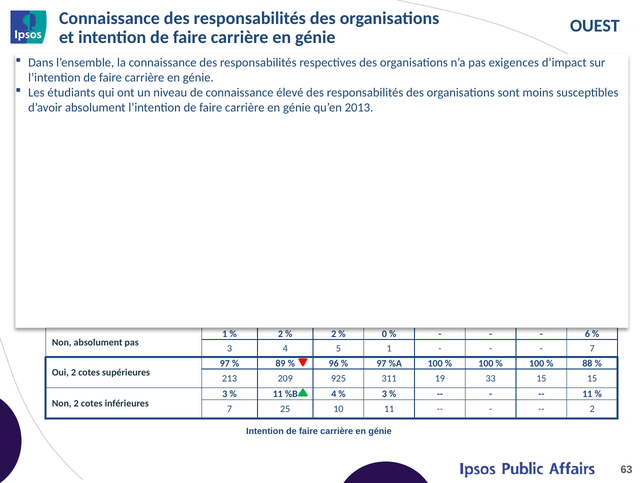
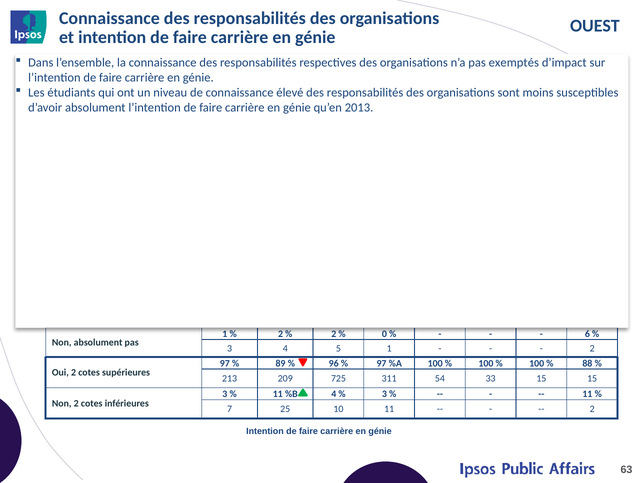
exigences: exigences -> exemptés (514, 62)
7: 7 -> 2 (592, 348)
925: 925 -> 725 (338, 379)
311 19: 19 -> 54 (440, 379)
